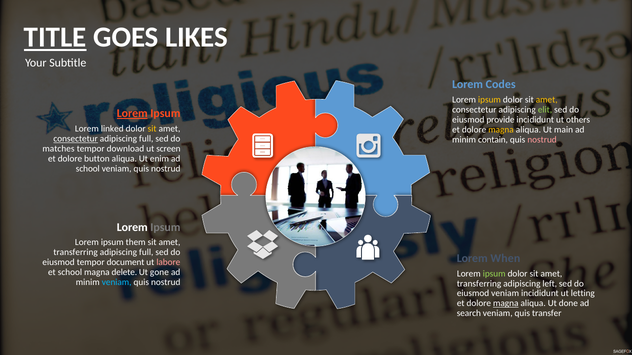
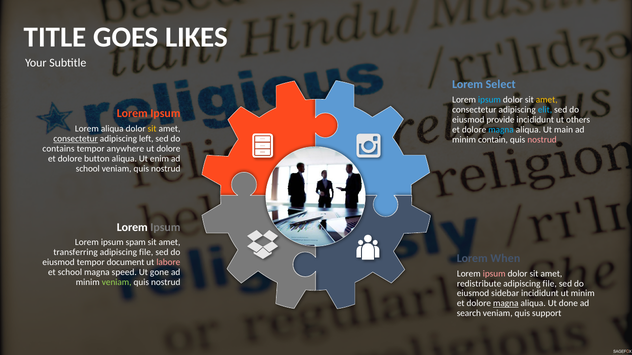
TITLE underline: present -> none (55, 38)
Codes: Codes -> Select (501, 85)
ipsum colour: yellow -> light blue (489, 100)
elit colour: light green -> light blue (545, 110)
Lorem underline: present -> none (132, 114)
Lorem linked: linked -> aliqua (112, 129)
magna colour: yellow -> light blue (501, 130)
full: full -> left (146, 139)
matches: matches -> contains (59, 149)
download: download -> anywhere (125, 149)
ut screen: screen -> dolore (168, 149)
them: them -> spam (136, 243)
full: full -> file (146, 253)
delete: delete -> speed (124, 272)
ipsum colour: light green -> pink (494, 274)
veniam colour: light blue -> light green (117, 282)
transferring: transferring -> redistribute (479, 284)
left: left -> file (550, 284)
eiusmod veniam: veniam -> sidebar (505, 294)
ut letting: letting -> minim (583, 294)
transfer: transfer -> support (547, 314)
